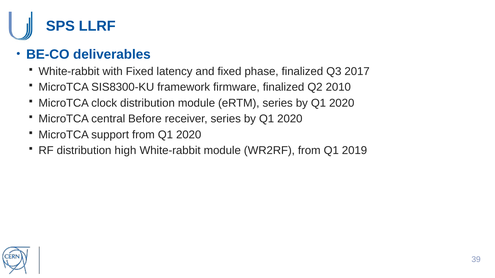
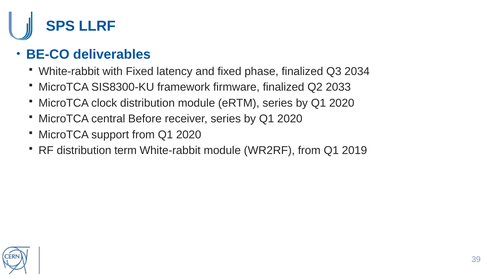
2017: 2017 -> 2034 (357, 72)
2010: 2010 -> 2033 (338, 87)
high: high -> term (126, 151)
